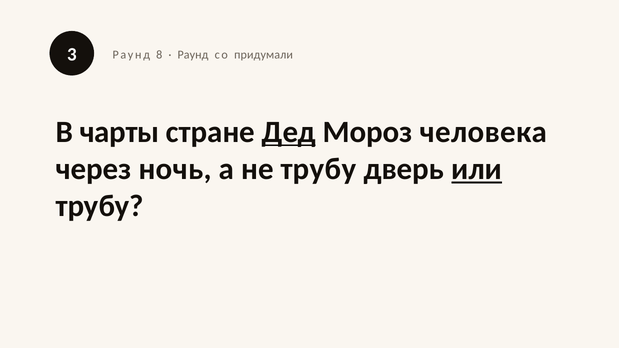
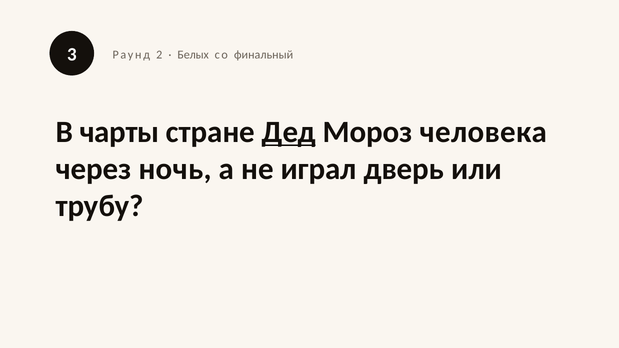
8: 8 -> 2 (159, 55)
Раунд: Раунд -> Белых (193, 55)
придумали: придумали -> финальный (264, 55)
не трубу: трубу -> играл (319, 169)
или underline: present -> none (477, 169)
